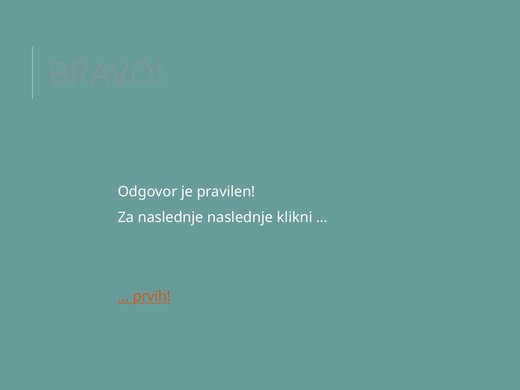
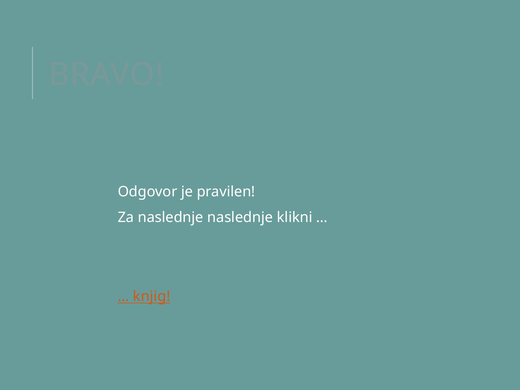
prvih: prvih -> knjig (152, 296)
